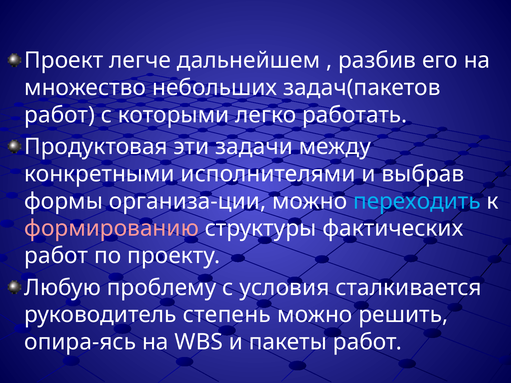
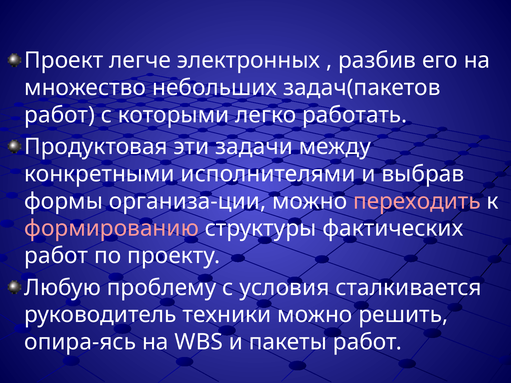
дальнейшем: дальнейшем -> электронных (249, 61)
переходить colour: light blue -> pink (417, 201)
степень: степень -> техники (227, 315)
